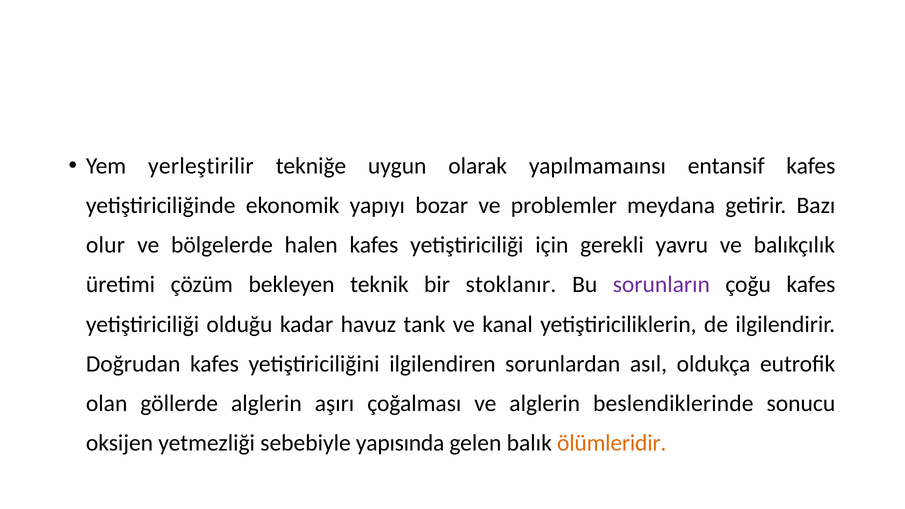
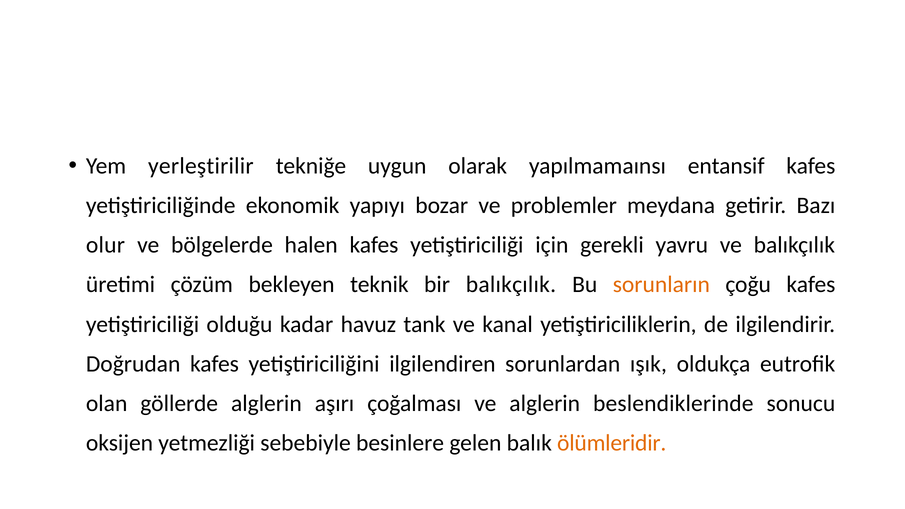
bir stoklanır: stoklanır -> balıkçılık (511, 285)
sorunların colour: purple -> orange (661, 285)
asıl: asıl -> ışık (648, 364)
yapısında: yapısında -> besinlere (400, 443)
